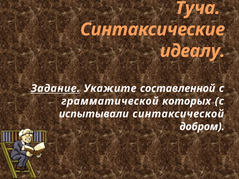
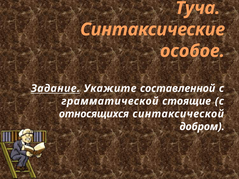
идеалу: идеалу -> особое (192, 51)
которых: которых -> стоящие (187, 101)
испытывали: испытывали -> относящихся (94, 114)
